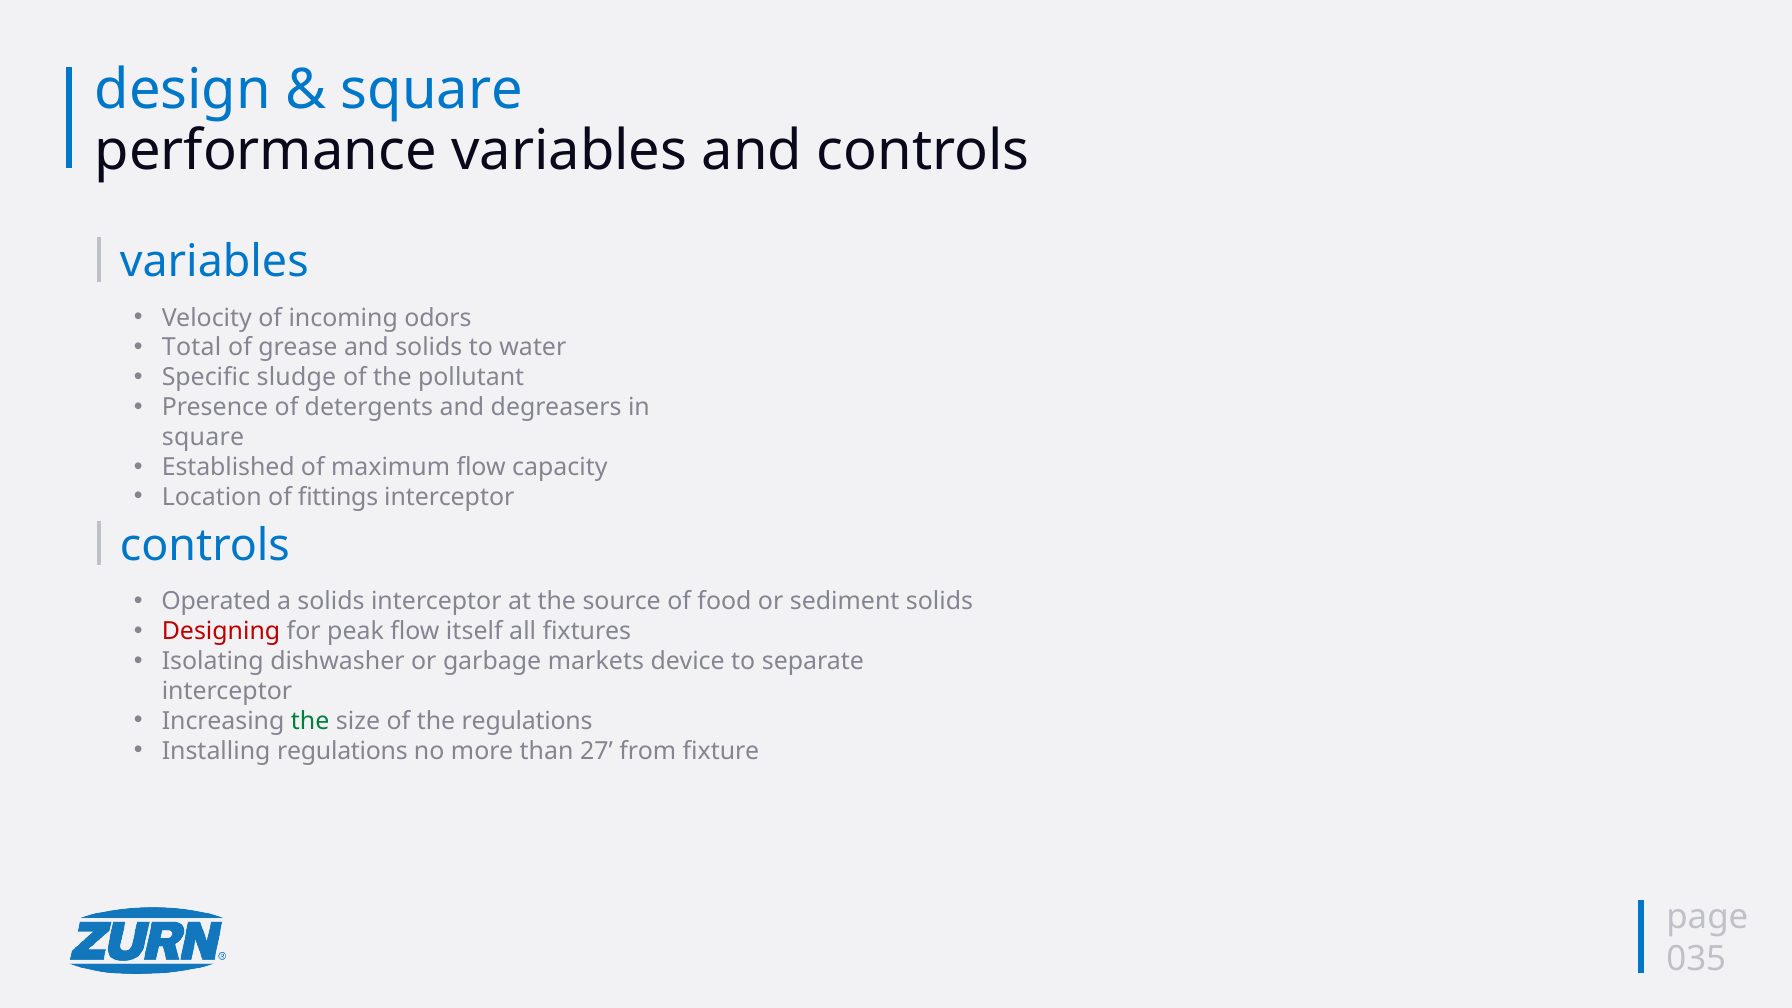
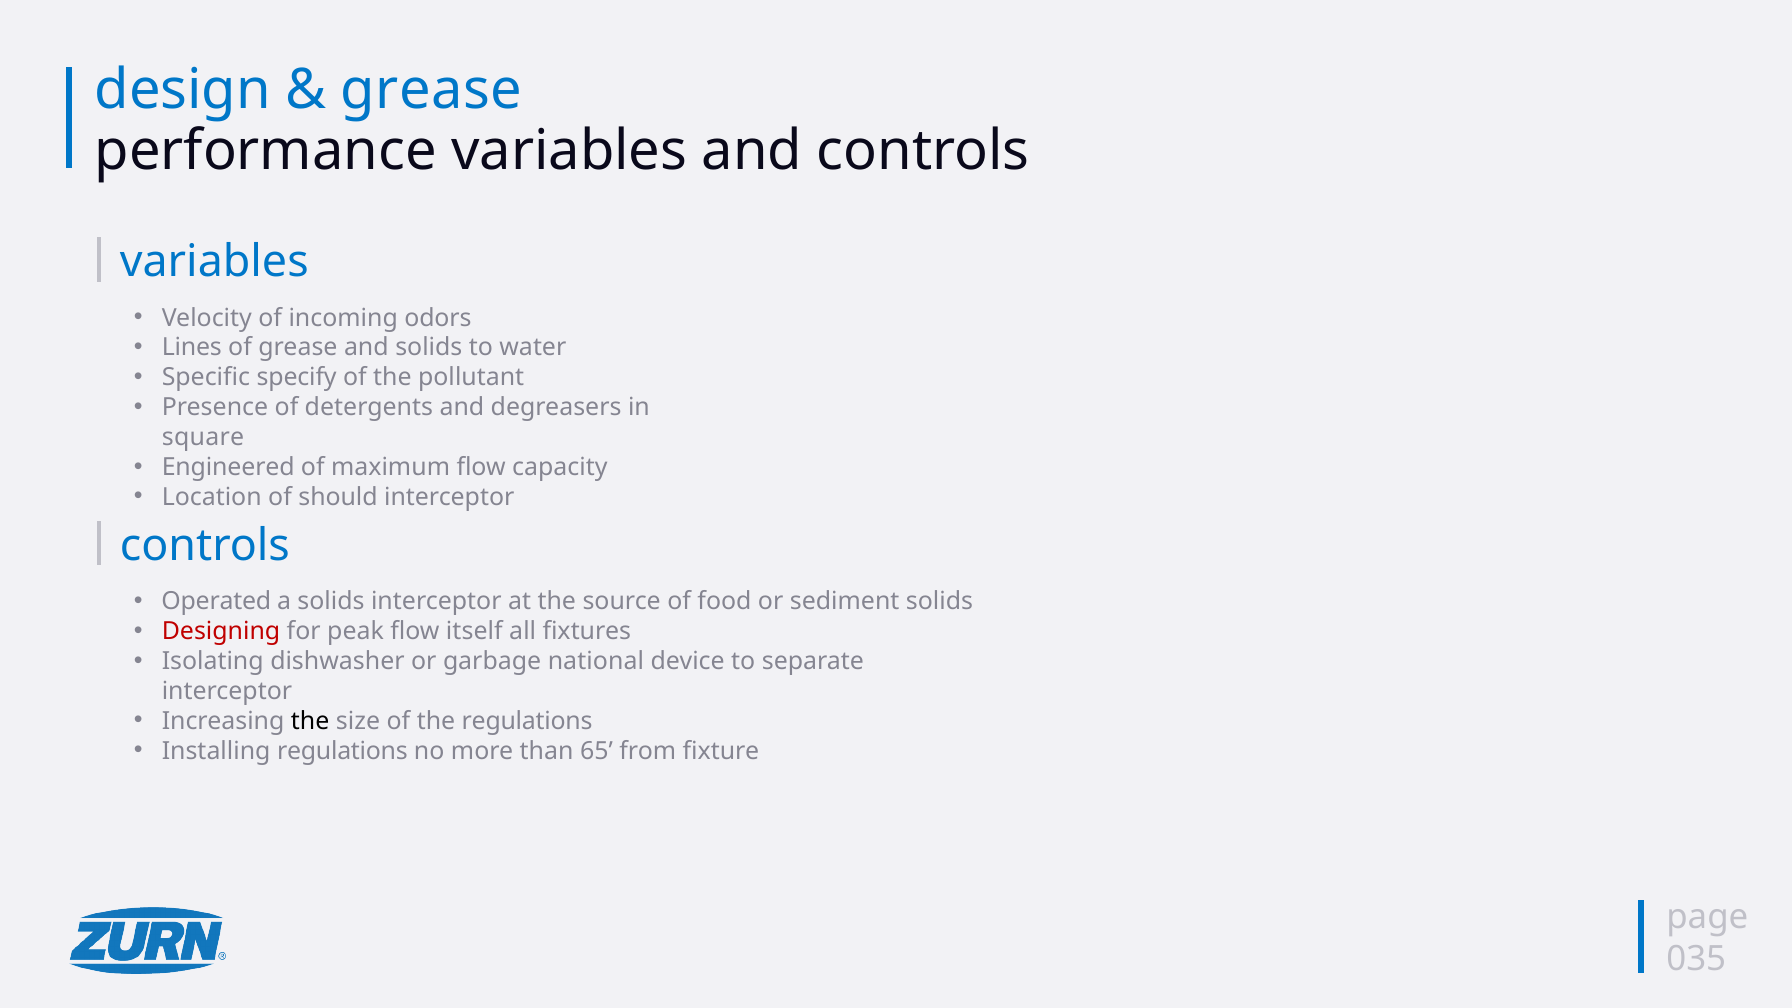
square: square -> grease (432, 90)
Total: Total -> Lines (192, 348)
sludge: sludge -> specify (297, 378)
Established: Established -> Engineered (228, 467)
fittings: fittings -> should (338, 497)
markets: markets -> national (596, 661)
the colour: green -> black (310, 721)
27: 27 -> 65 (596, 751)
